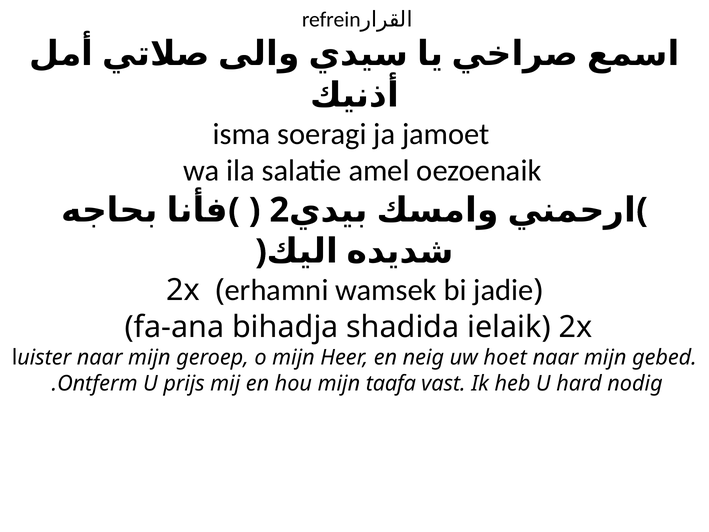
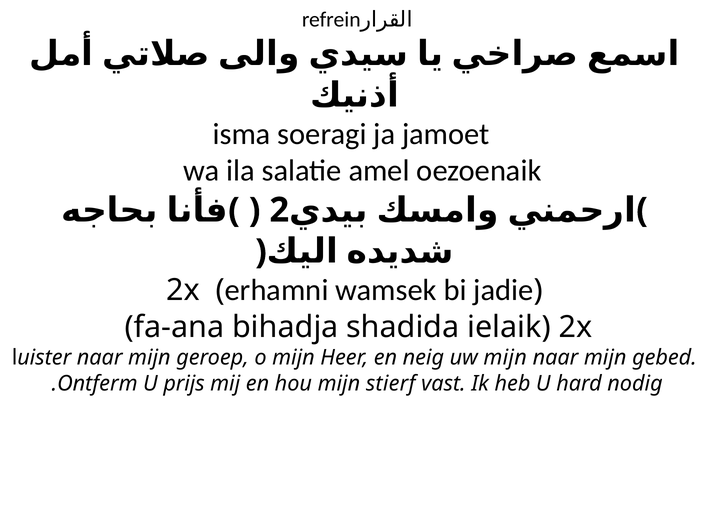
uw hoet: hoet -> mijn (505, 357)
taafa: taafa -> stierf (391, 383)
